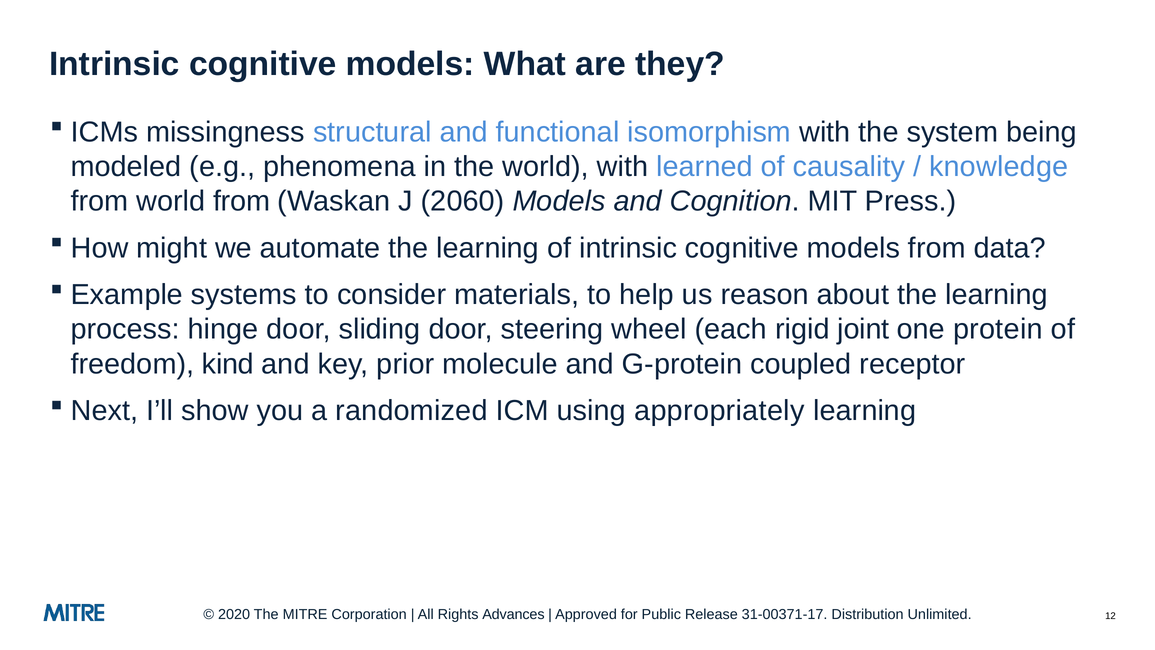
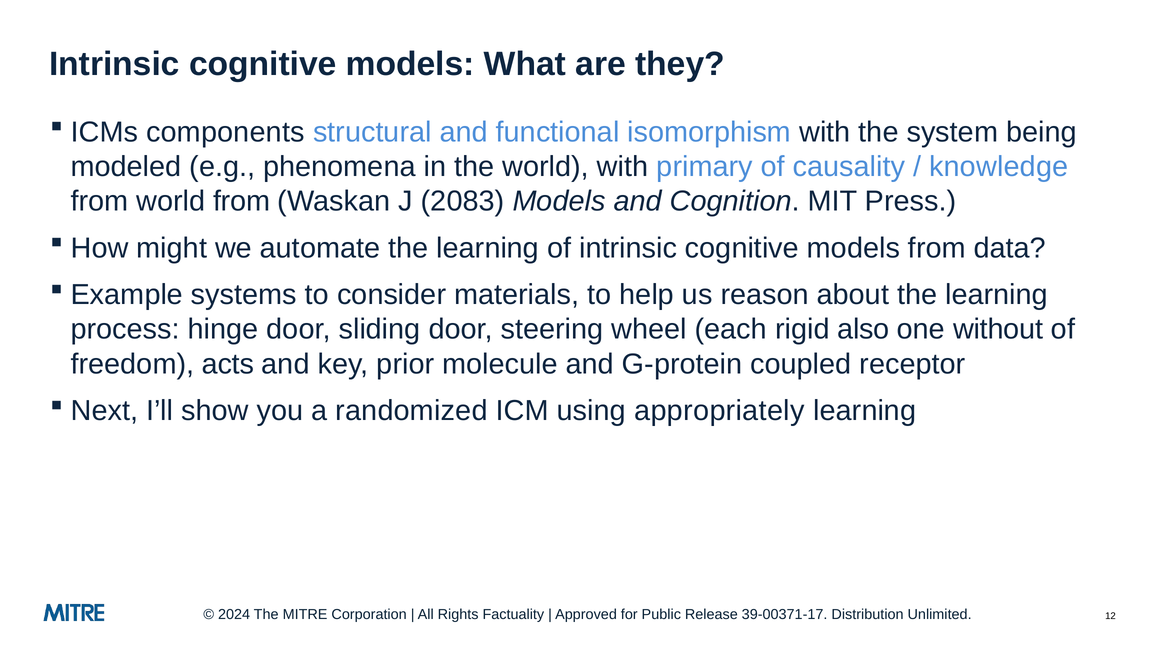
missingness: missingness -> components (225, 132)
learned: learned -> primary (705, 167)
2060: 2060 -> 2083 (463, 201)
joint: joint -> also (863, 329)
protein: protein -> without (998, 329)
kind: kind -> acts (228, 364)
2020: 2020 -> 2024 (234, 614)
Advances: Advances -> Factuality (513, 614)
31-00371-17: 31-00371-17 -> 39-00371-17 (785, 614)
